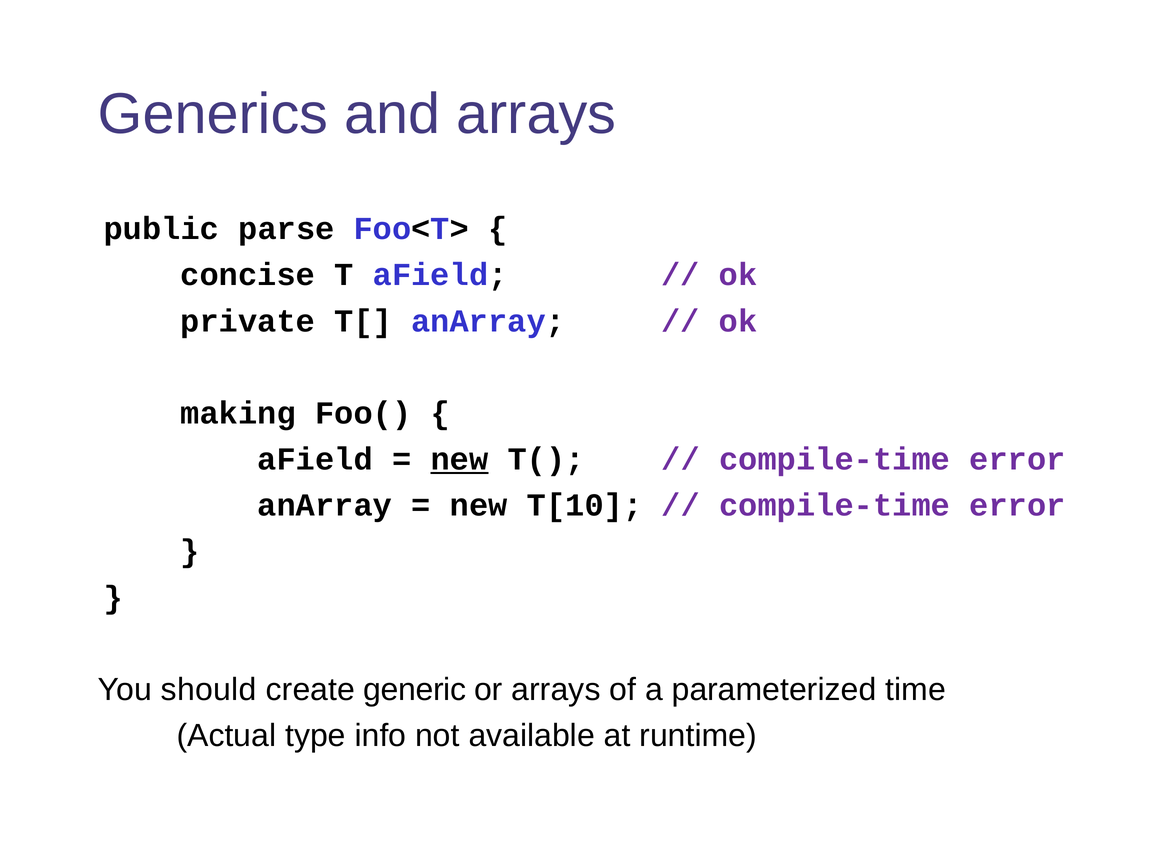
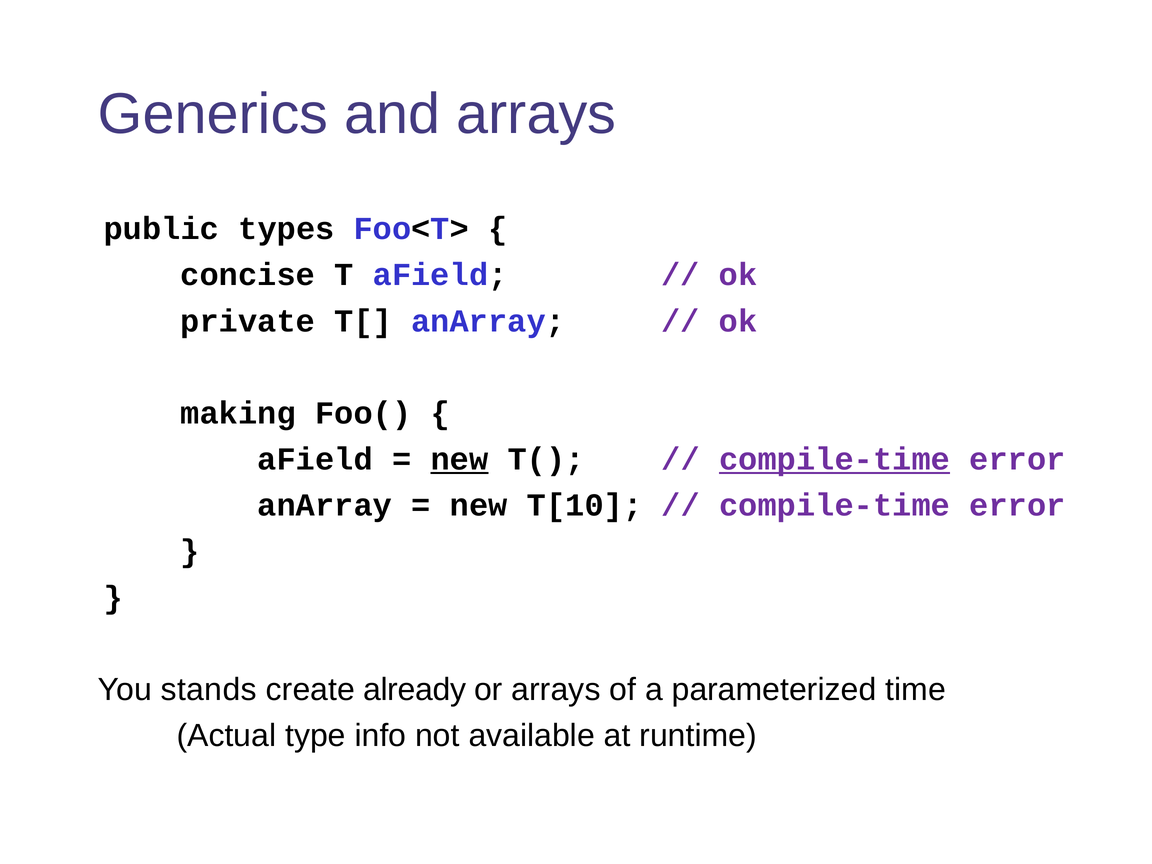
parse: parse -> types (286, 229)
compile-time underline: none -> present (835, 459)
should: should -> stands (209, 690)
generic: generic -> already (415, 690)
